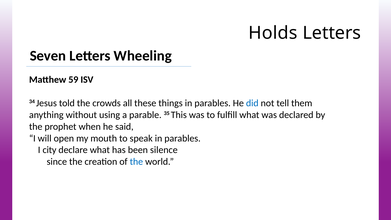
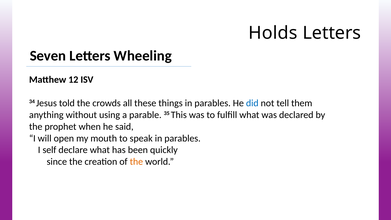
59: 59 -> 12 (73, 80)
city: city -> self (49, 150)
silence: silence -> quickly (164, 150)
the colour: blue -> orange (136, 162)
